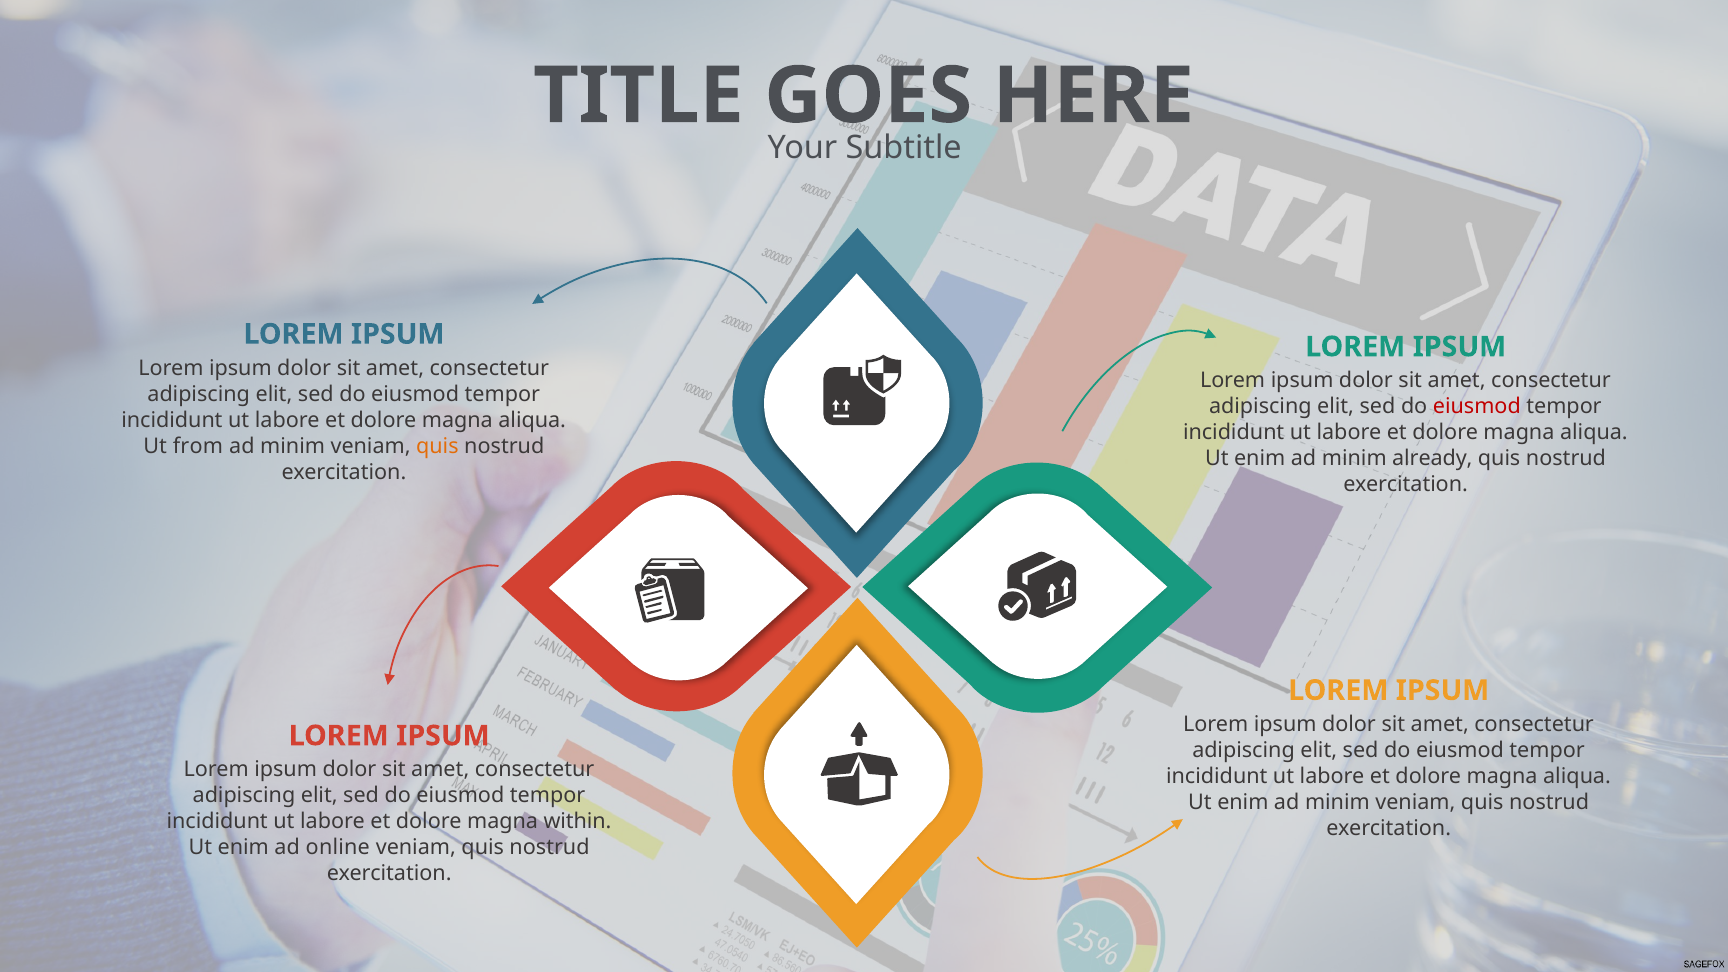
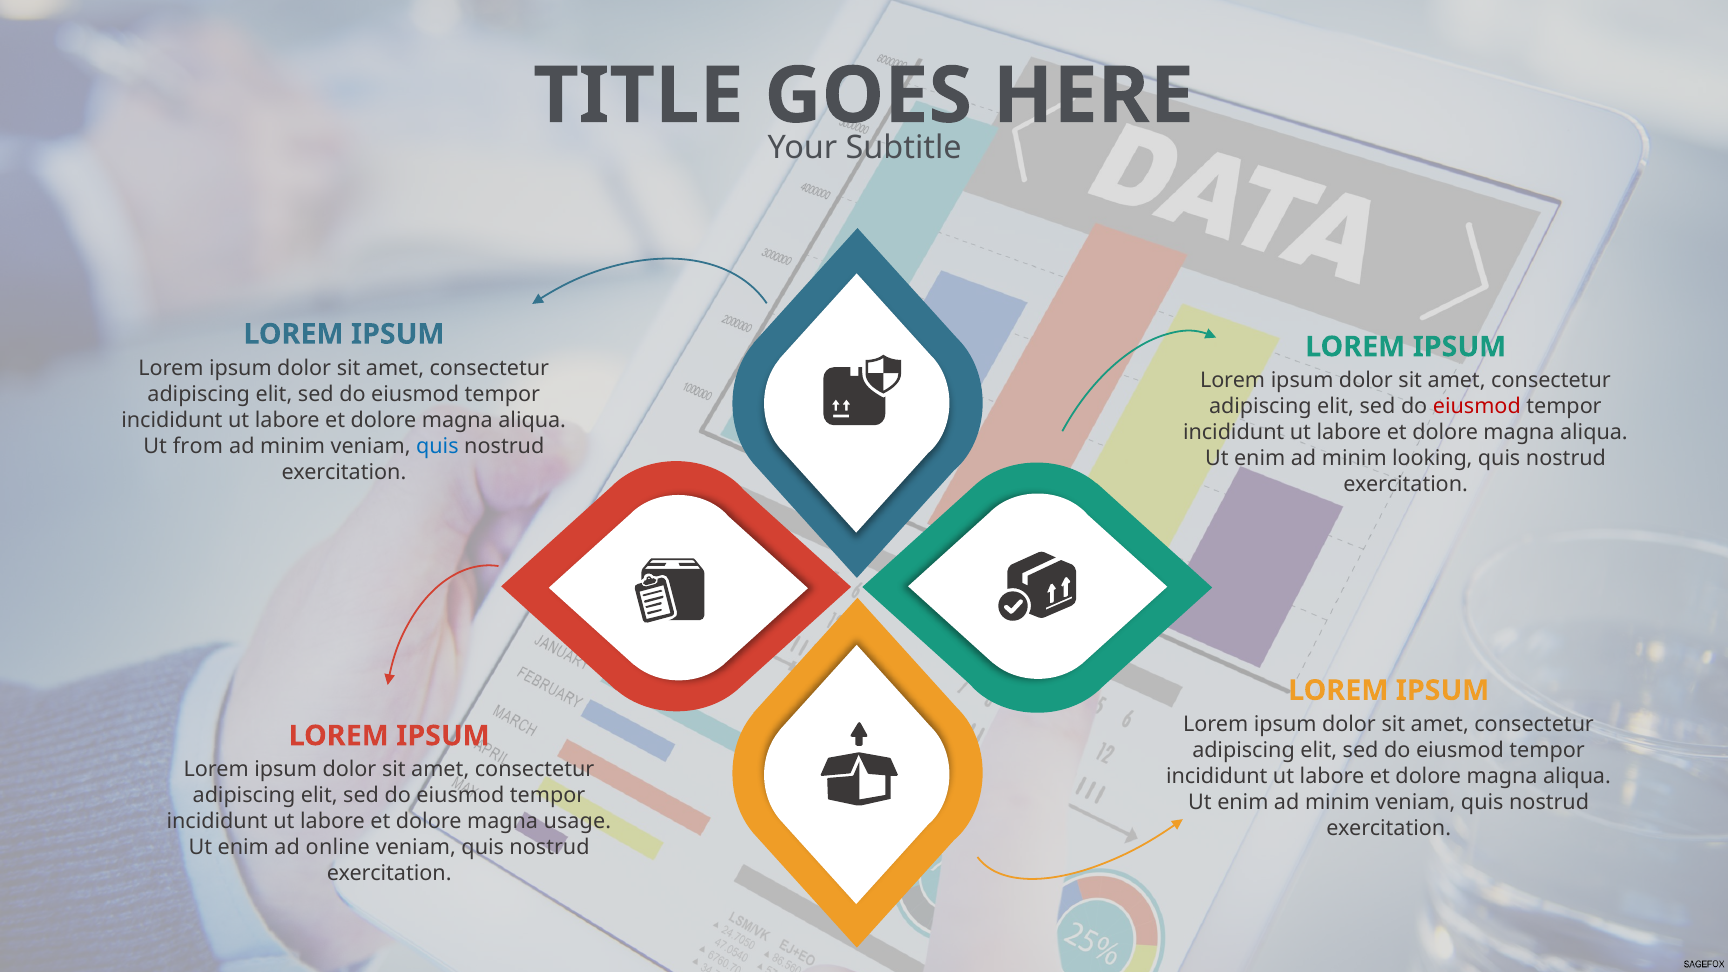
quis colour: orange -> blue (437, 446)
already: already -> looking (1432, 459)
within: within -> usage (577, 822)
